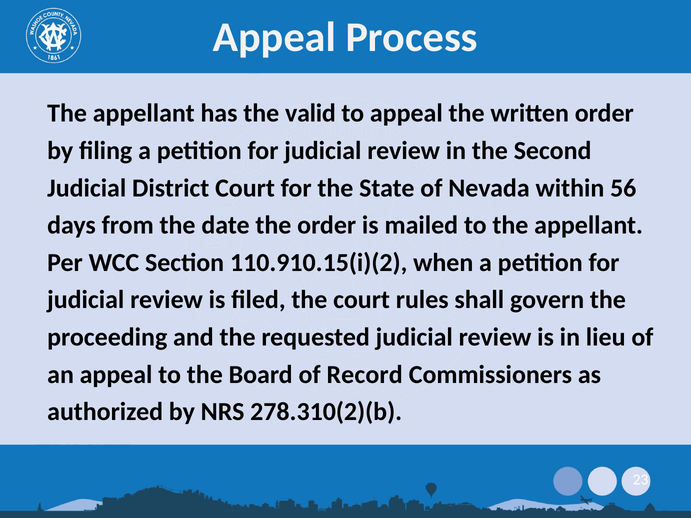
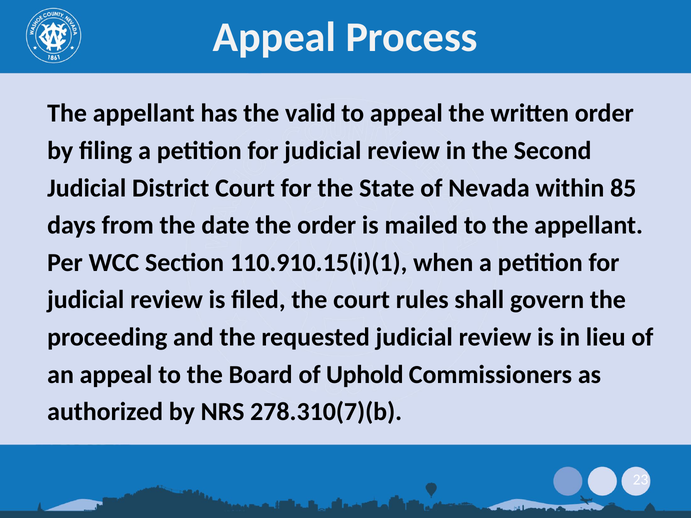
56: 56 -> 85 (623, 188)
110.910.15(i)(2: 110.910.15(i)(2 -> 110.910.15(i)(1 (319, 263)
Record: Record -> Uphold (365, 375)
278.310(2)(b: 278.310(2)(b -> 278.310(7)(b (326, 412)
